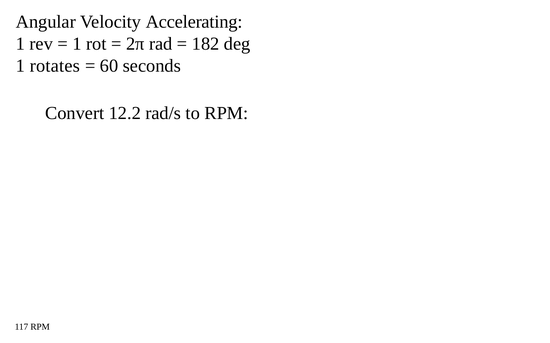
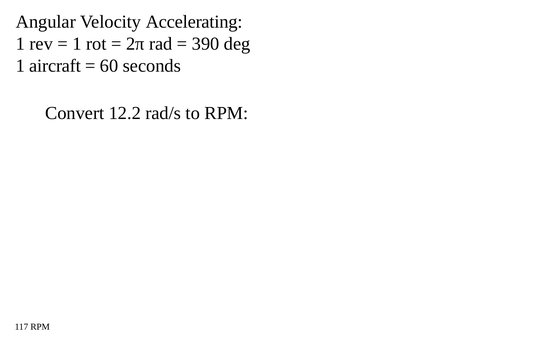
182: 182 -> 390 (206, 44)
rotates: rotates -> aircraft (55, 66)
